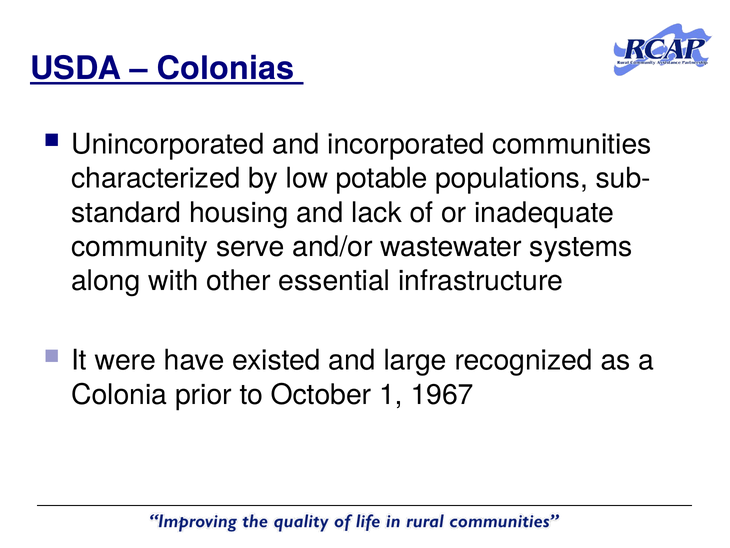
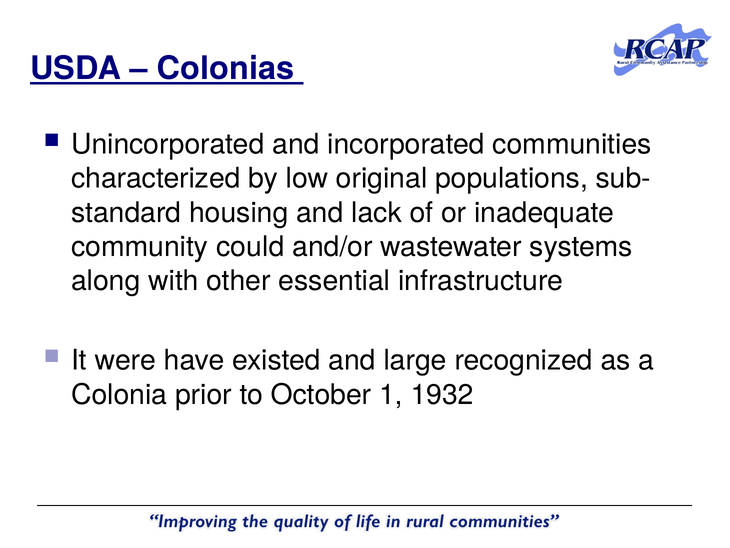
potable: potable -> original (382, 178)
serve: serve -> could (250, 247)
1967: 1967 -> 1932 (442, 394)
